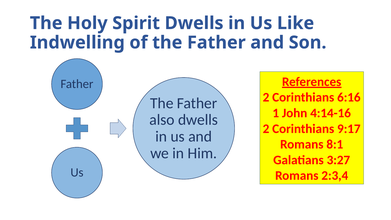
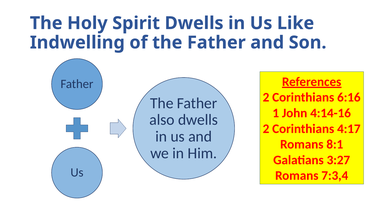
9:17: 9:17 -> 4:17 (349, 129)
2:3,4: 2:3,4 -> 7:3,4 (335, 176)
